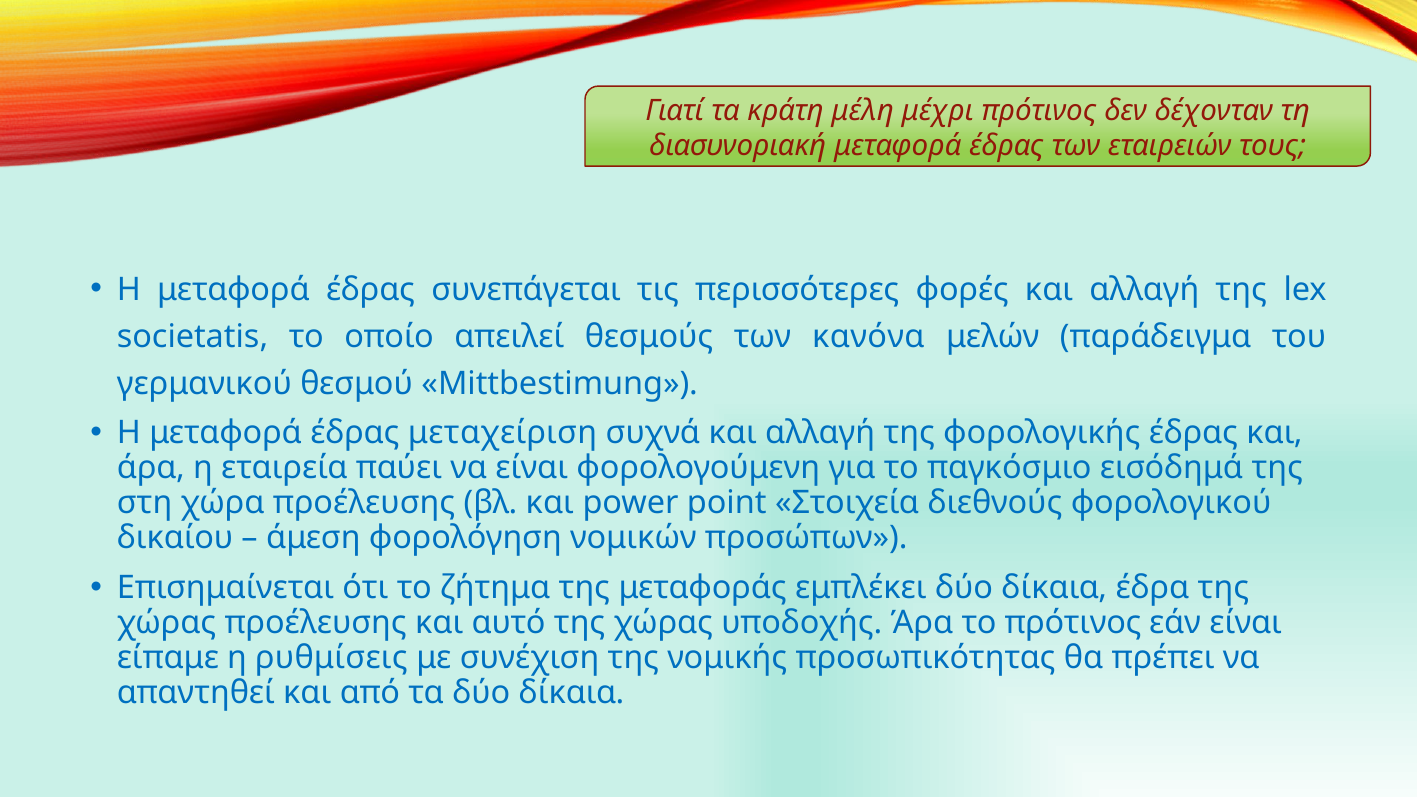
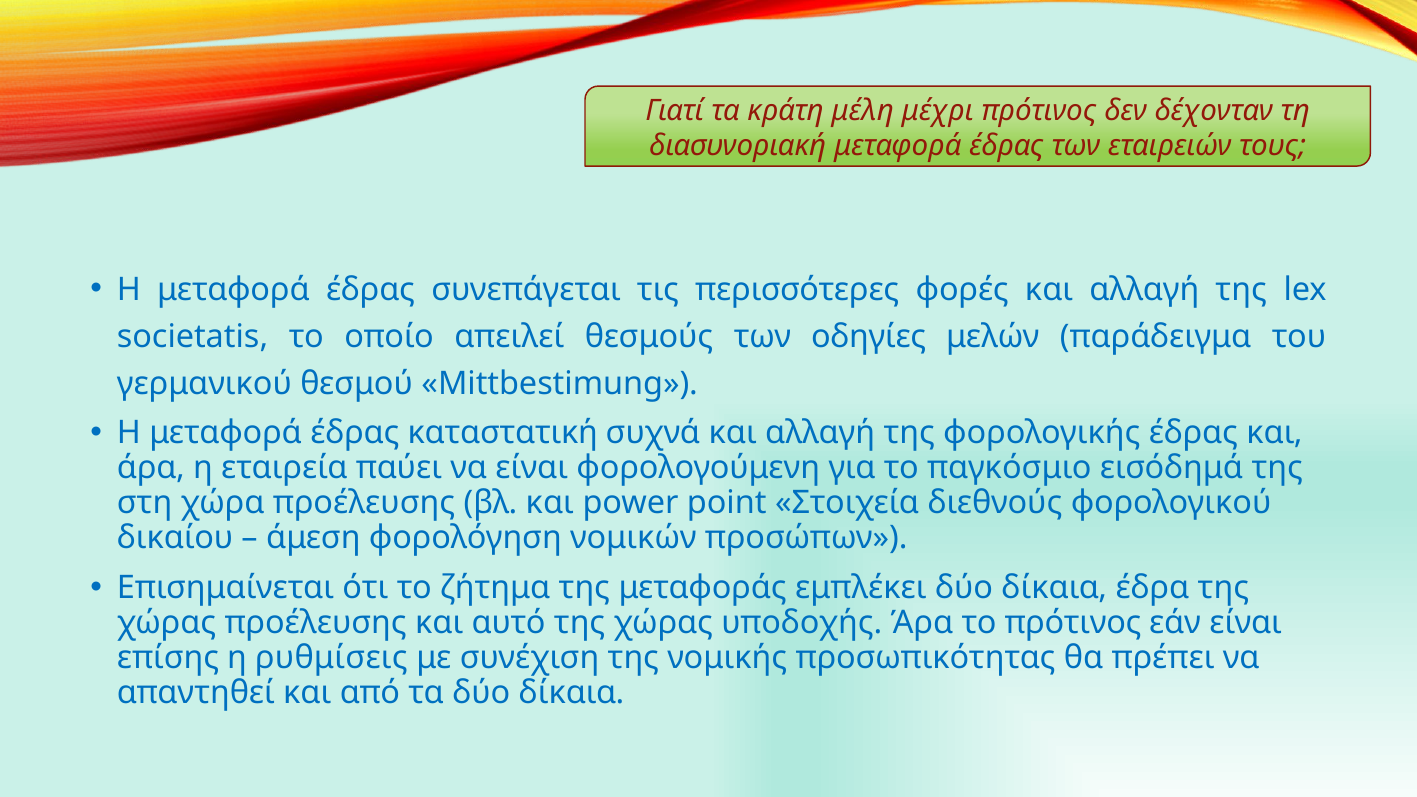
κανόνα: κανόνα -> οδηγίες (869, 337)
μεταχείριση: μεταχείριση -> καταστατική (503, 433)
είπαμε: είπαμε -> επίσης (168, 658)
